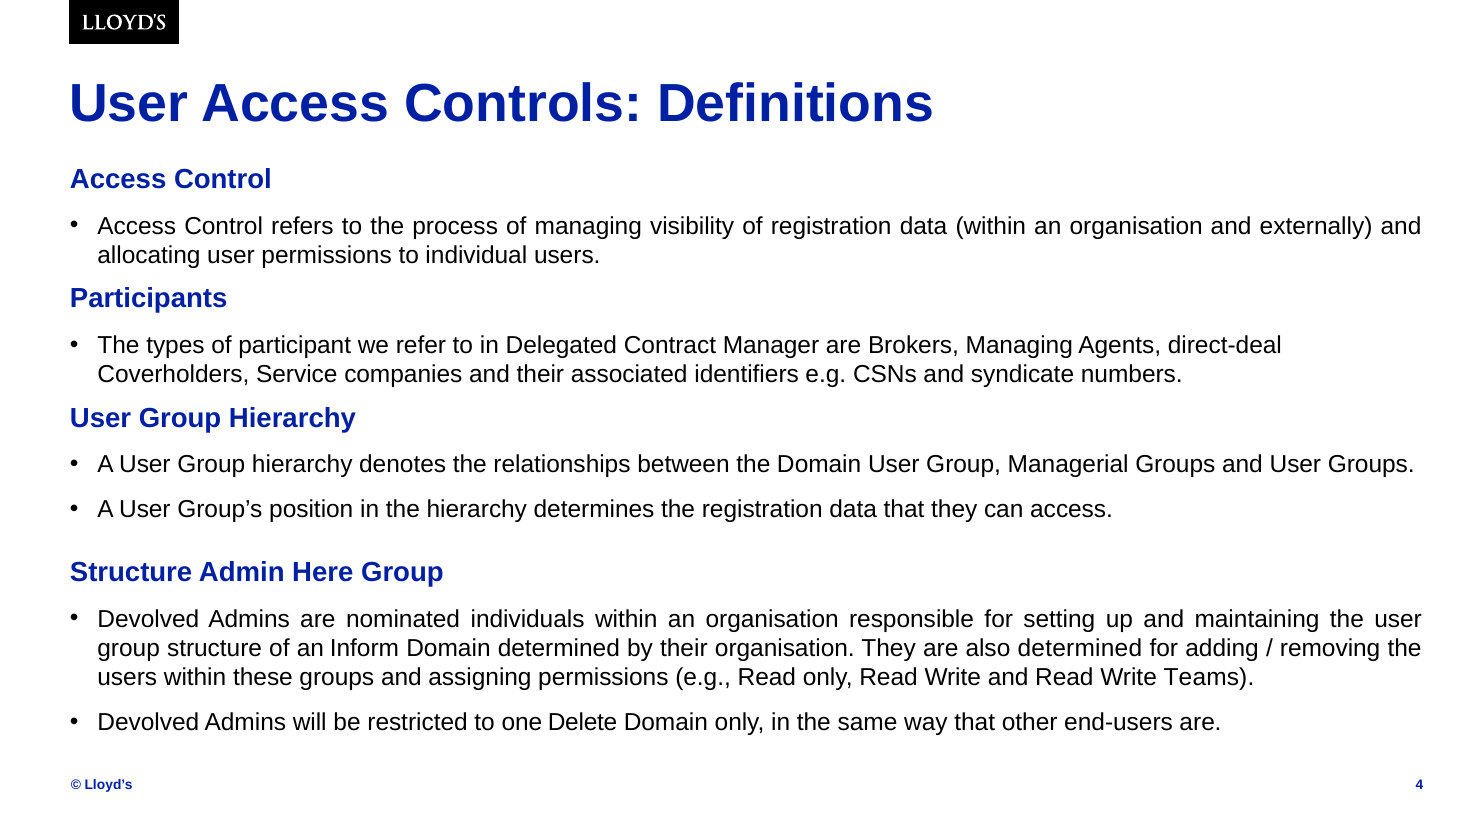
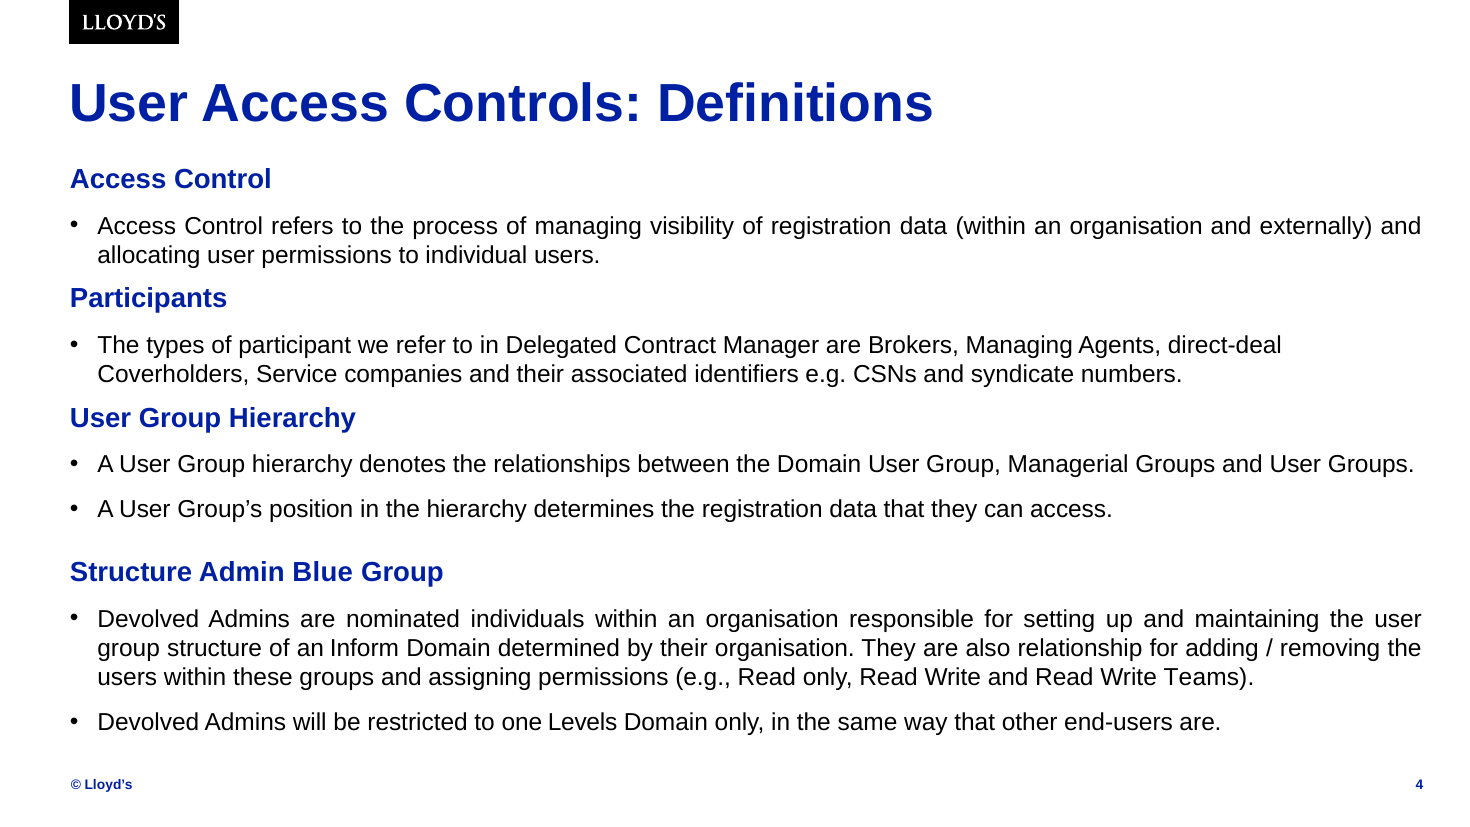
Here: Here -> Blue (323, 573)
also determined: determined -> relationship (1080, 648)
Delete: Delete -> Levels (583, 722)
